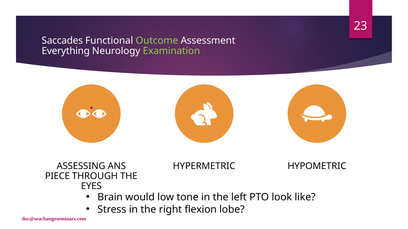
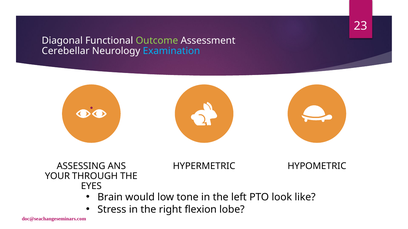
Saccades: Saccades -> Diagonal (62, 41)
Everything: Everything -> Cerebellar (66, 51)
Examination colour: light green -> light blue (171, 51)
PIECE: PIECE -> YOUR (57, 176)
